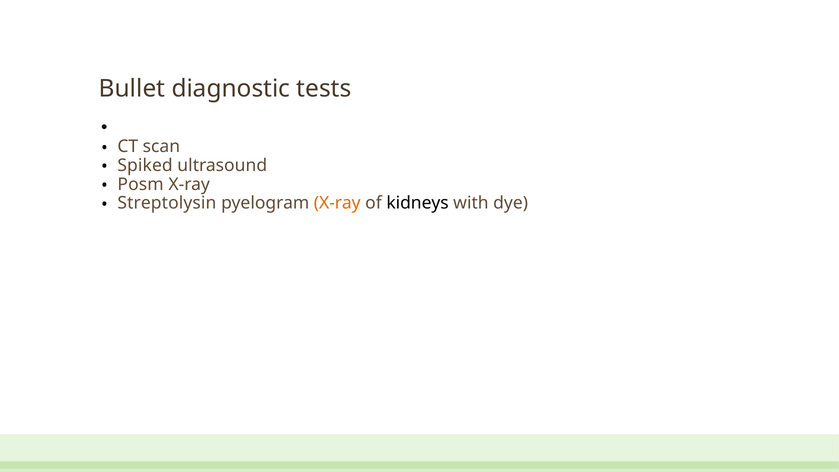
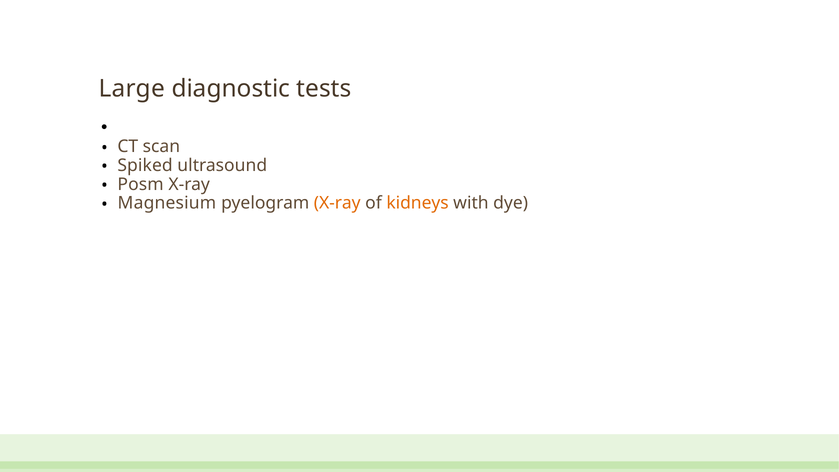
Bullet: Bullet -> Large (132, 89)
Streptolysin: Streptolysin -> Magnesium (167, 203)
kidneys colour: black -> orange (418, 203)
